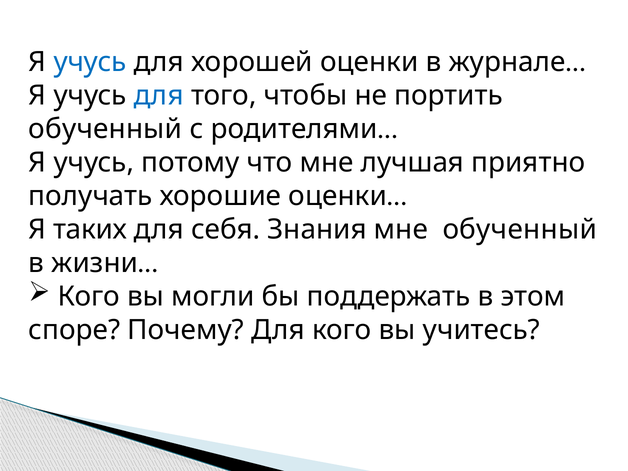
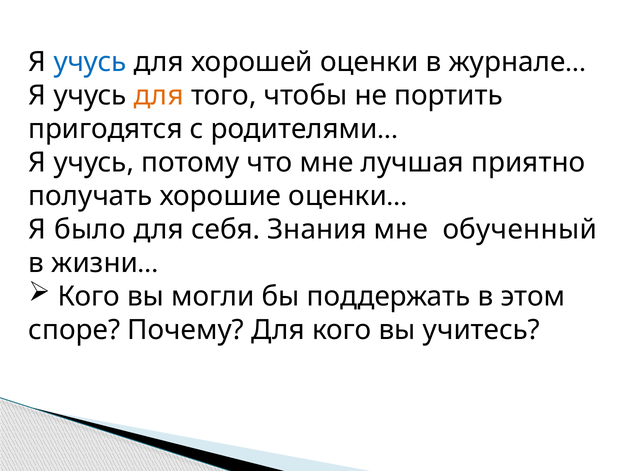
для colour: blue -> orange (159, 96)
обученный: обученный -> пригодятся (106, 129)
таких: таких -> было (90, 230)
